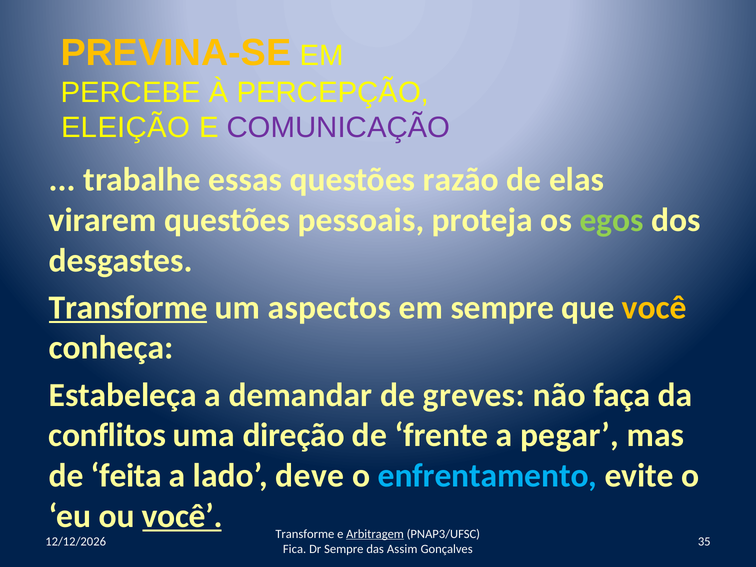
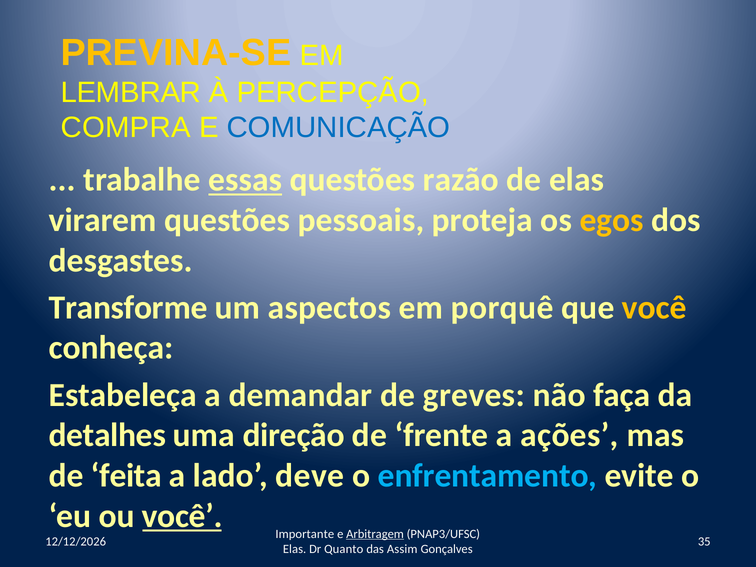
PERCEBE: PERCEBE -> LEMBRAR (131, 92)
ELEIÇÃO: ELEIÇÃO -> COMPRA (126, 128)
COMUNICAÇÃO colour: purple -> blue (338, 128)
essas underline: none -> present (245, 180)
egos colour: light green -> yellow (612, 220)
Transforme underline: present -> none (128, 308)
em sempre: sempre -> porquê (502, 308)
conflitos: conflitos -> detalhes (107, 435)
pegar: pegar -> ações (569, 435)
Transforme: Transforme -> Importante (305, 534)
Fica: Fica -> Elas (295, 549)
Dr Sempre: Sempre -> Quanto (344, 549)
